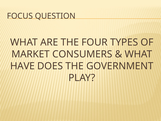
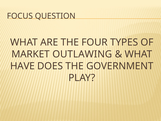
CONSUMERS: CONSUMERS -> OUTLAWING (82, 54)
